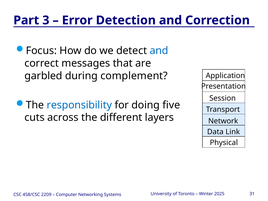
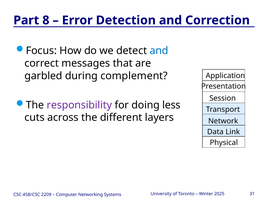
3: 3 -> 8 (46, 20)
responsibility colour: blue -> purple (79, 105)
five: five -> less (171, 105)
